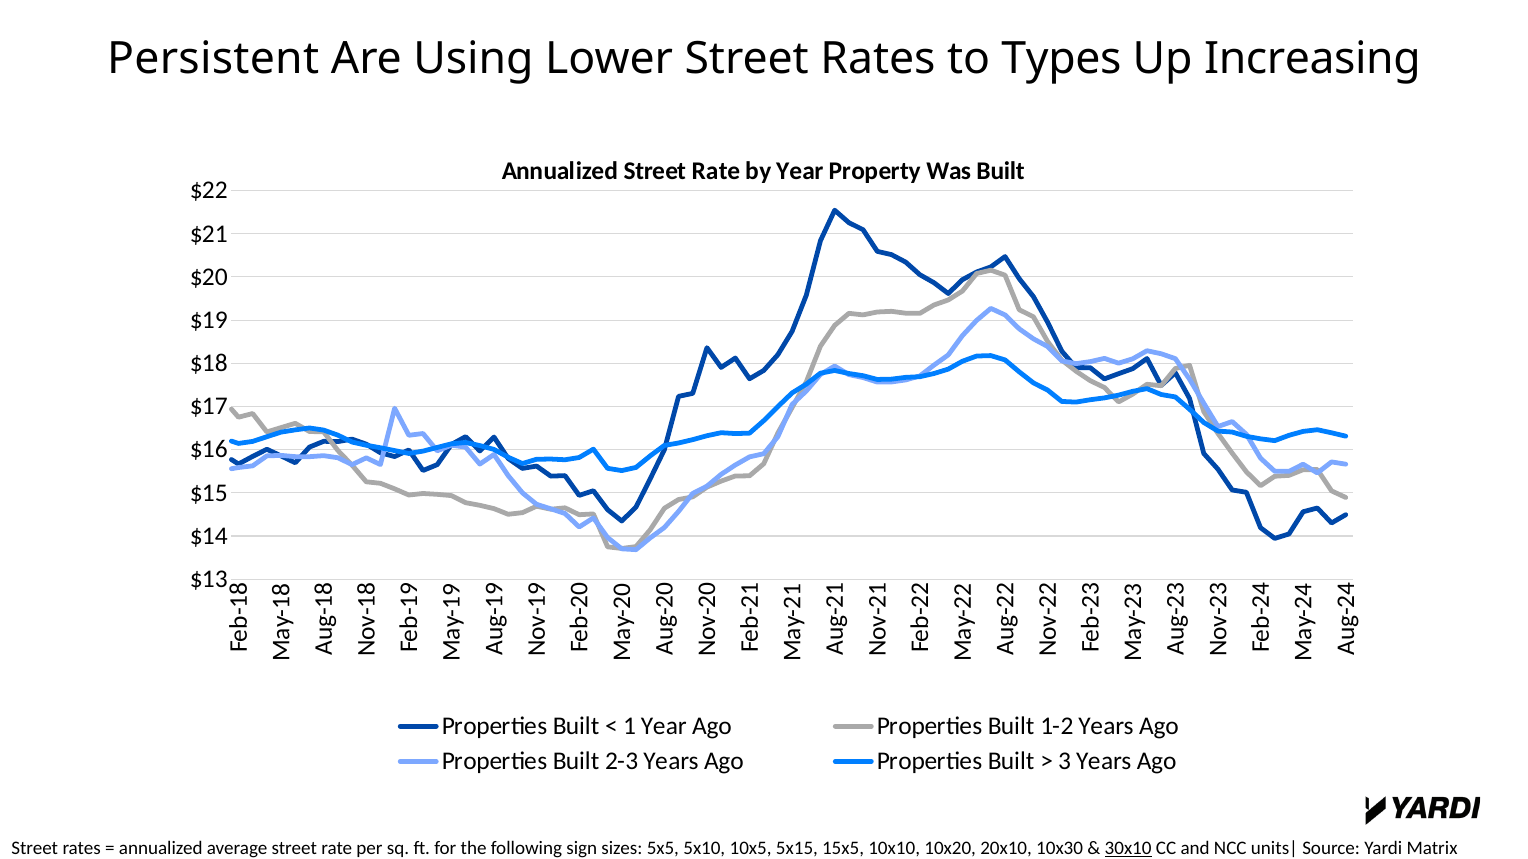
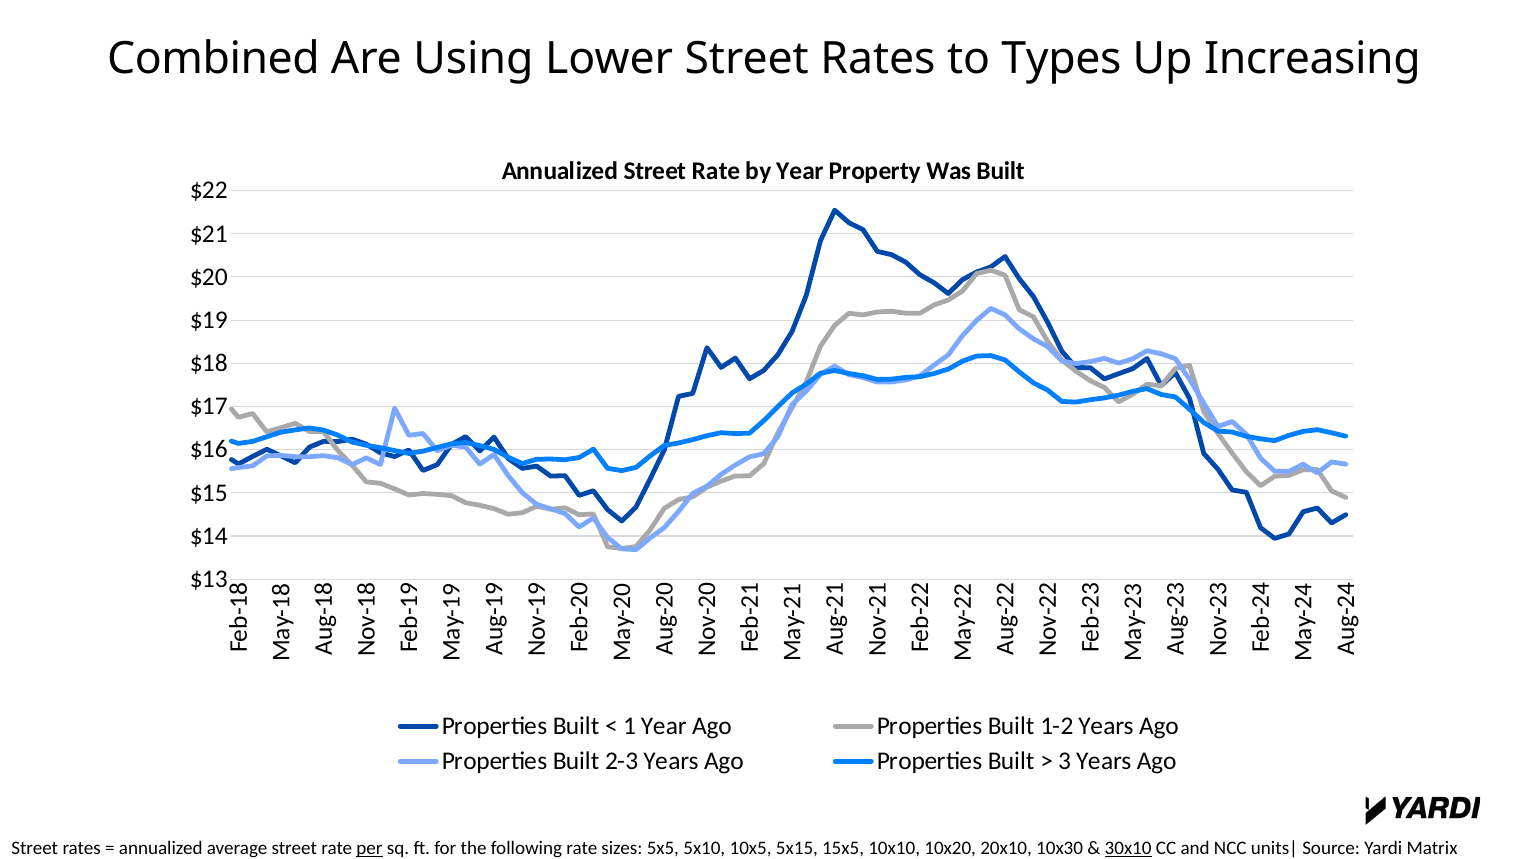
Persistent: Persistent -> Combined (213, 58)
per underline: none -> present (369, 849)
following sign: sign -> rate (582, 849)
